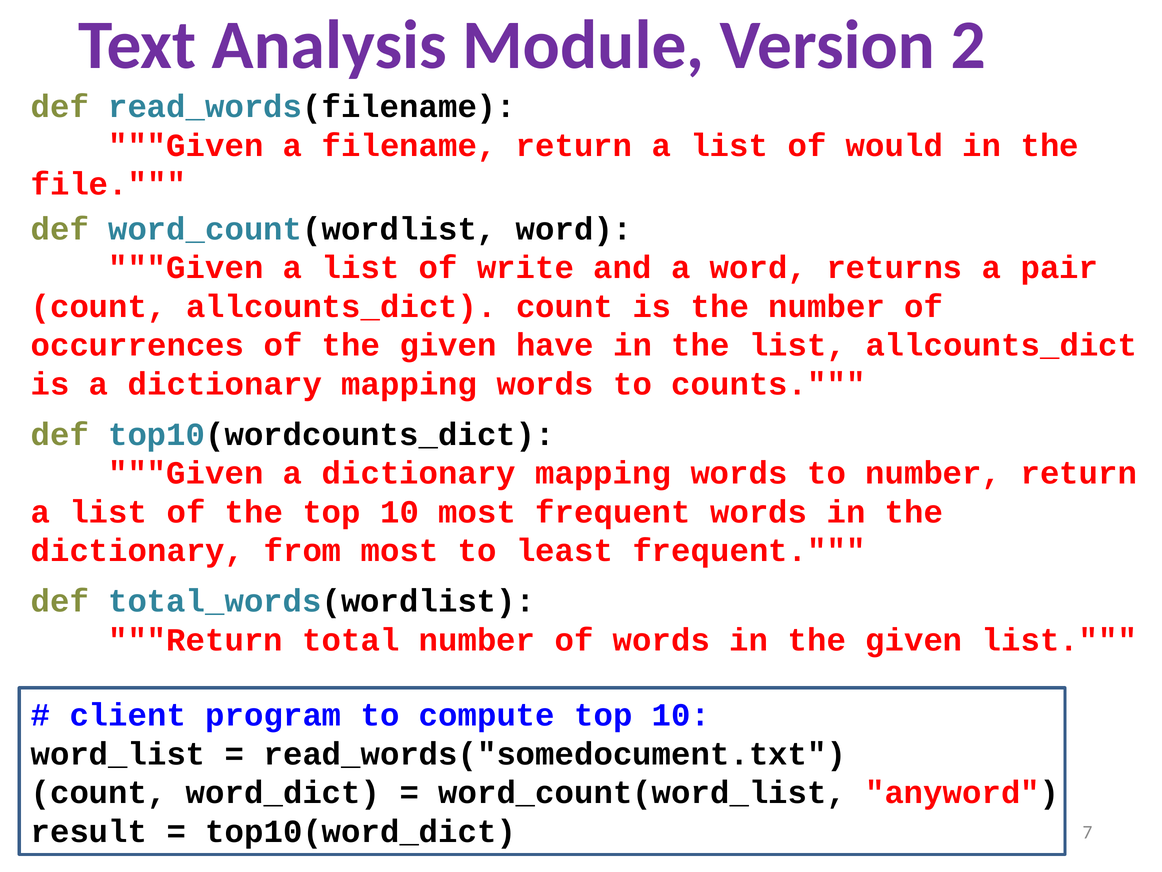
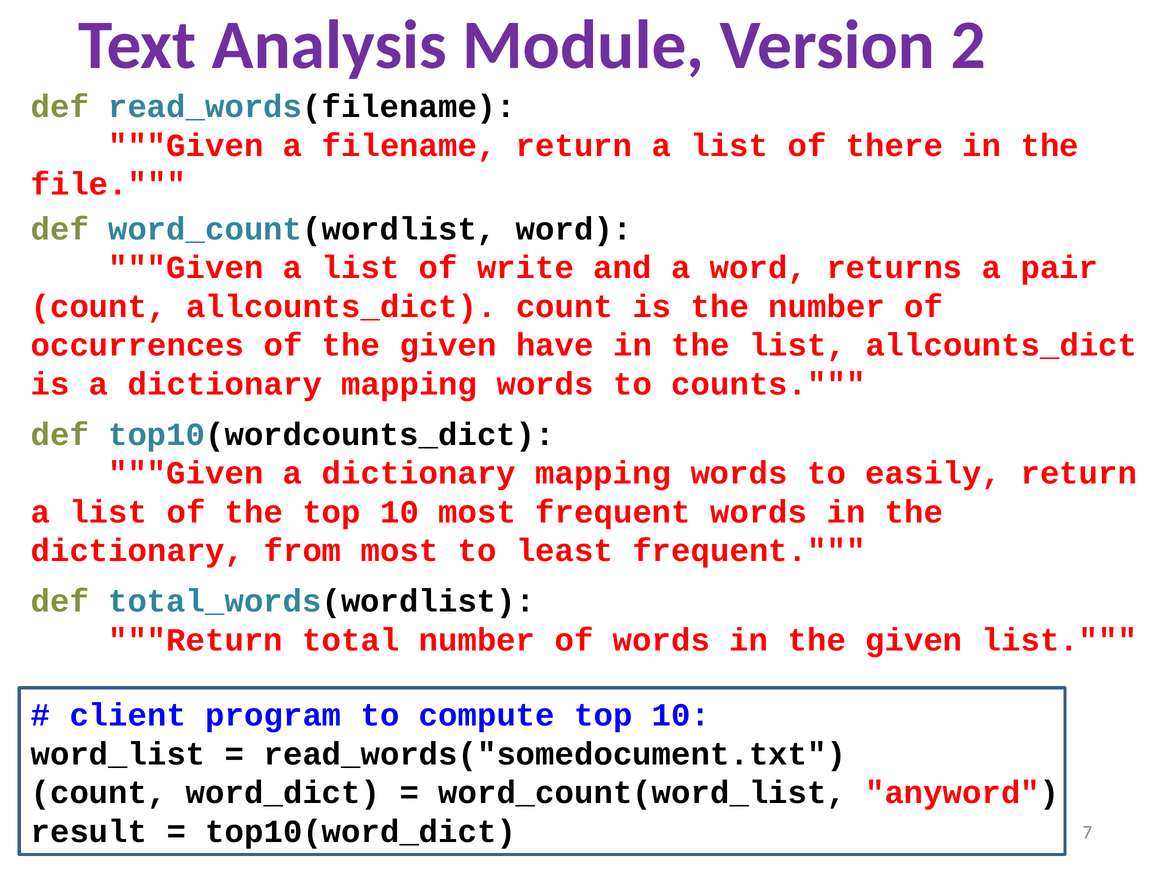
would: would -> there (894, 145)
to number: number -> easily (933, 473)
